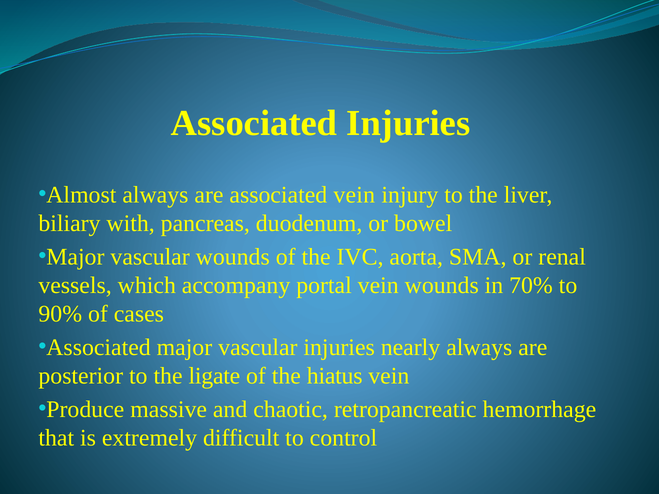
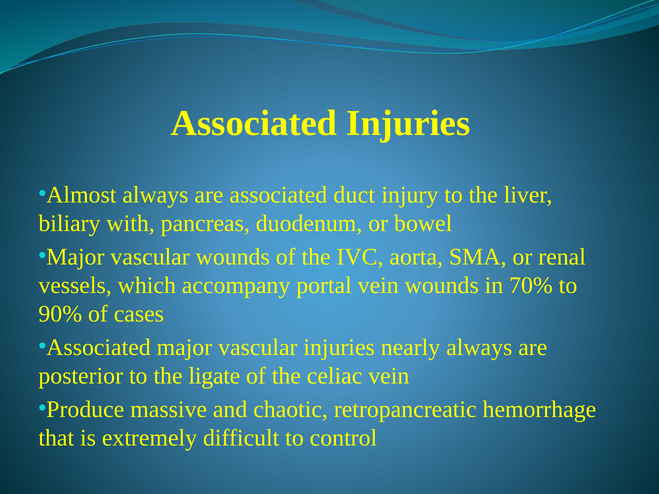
associated vein: vein -> duct (354, 195)
hiatus: hiatus -> celiac (335, 376)
